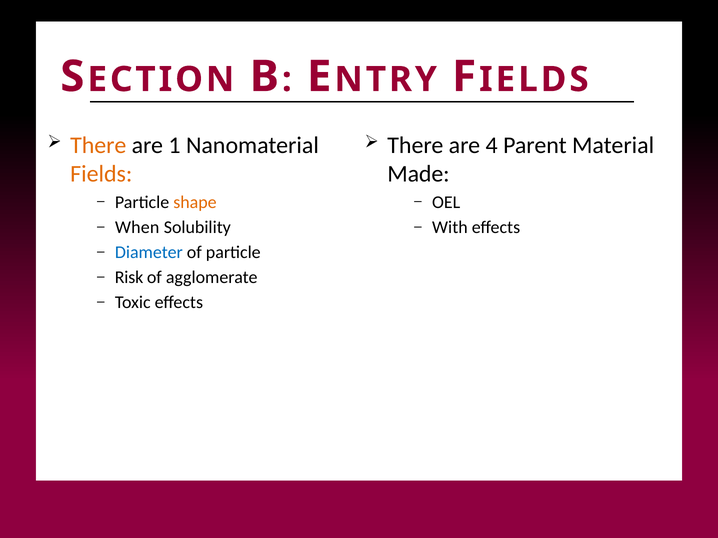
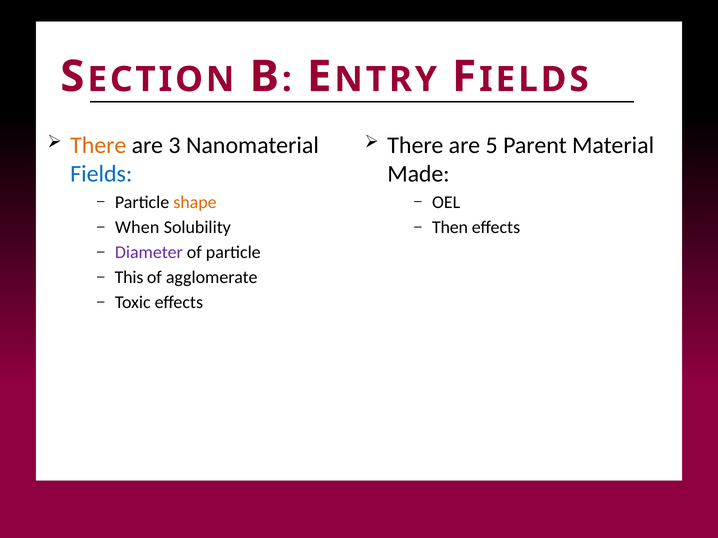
1: 1 -> 3 (175, 145)
4: 4 -> 5 (492, 145)
Fields colour: orange -> blue (101, 174)
With: With -> Then (450, 227)
Diameter colour: blue -> purple (149, 253)
Risk: Risk -> This (129, 278)
